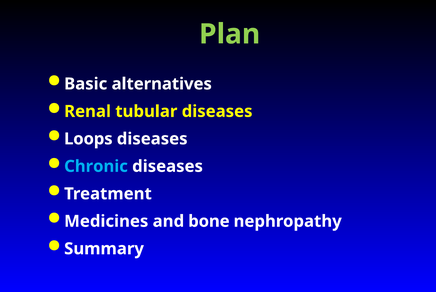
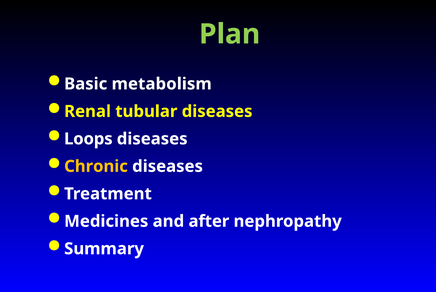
alternatives: alternatives -> metabolism (162, 84)
Chronic colour: light blue -> yellow (96, 166)
bone: bone -> after (209, 221)
